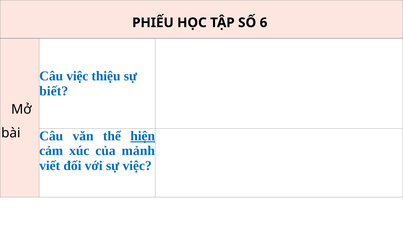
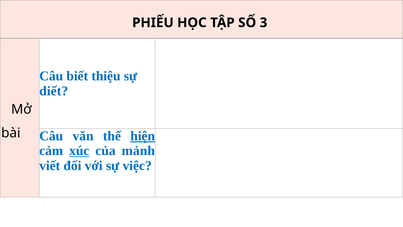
6: 6 -> 3 (264, 23)
Câu việc: việc -> biết (77, 76)
biết: biết -> diết (54, 91)
xúc underline: none -> present (79, 151)
